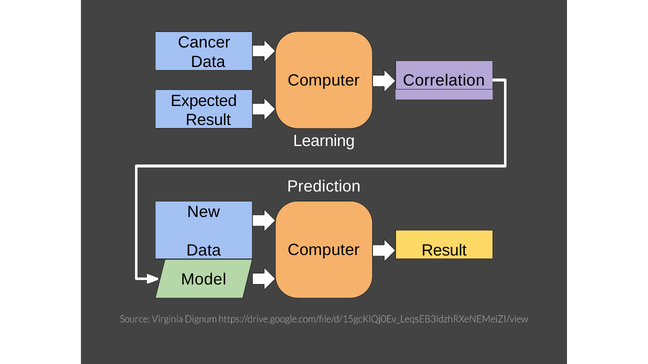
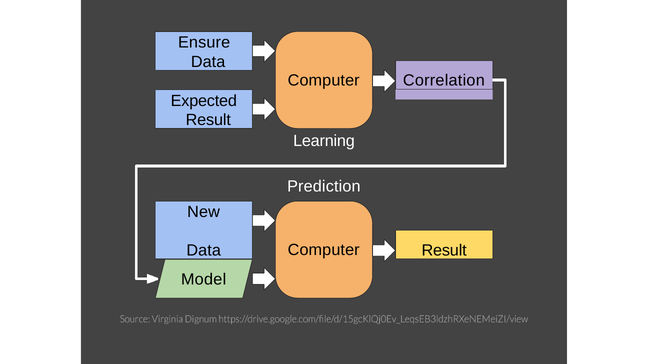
Cancer: Cancer -> Ensure (204, 43)
